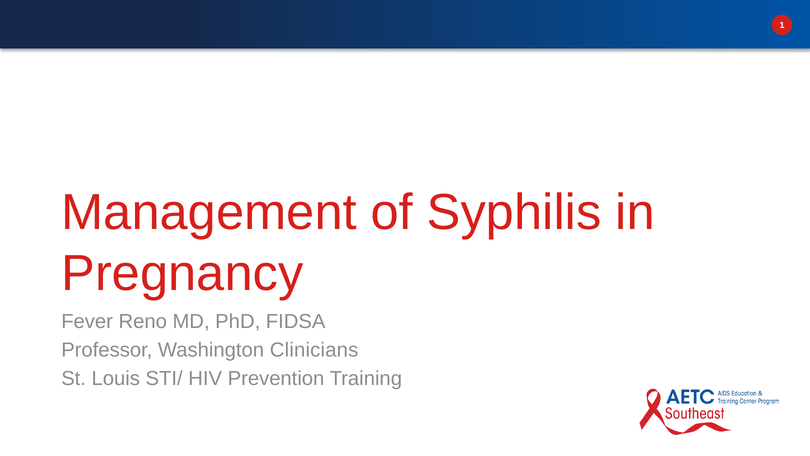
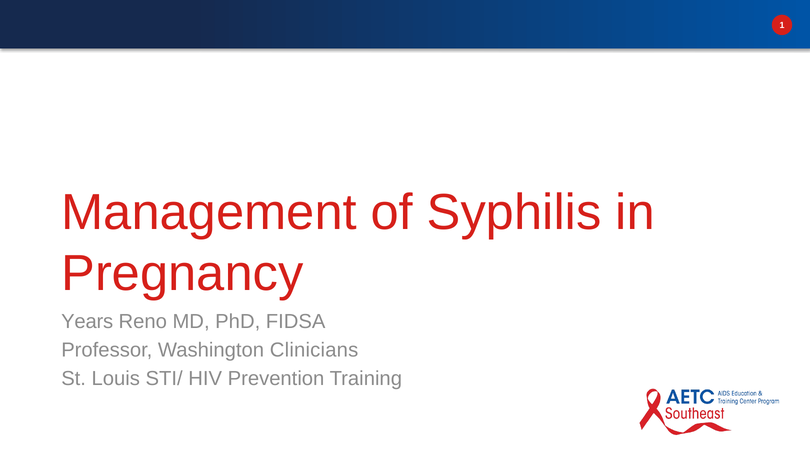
Fever: Fever -> Years (87, 321)
